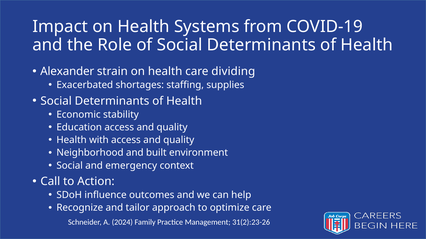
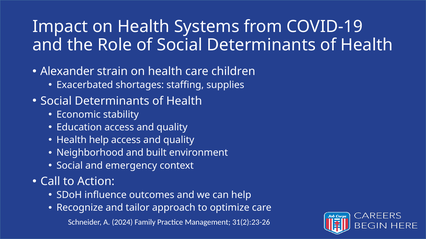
dividing: dividing -> children (233, 72)
Health with: with -> help (99, 140)
